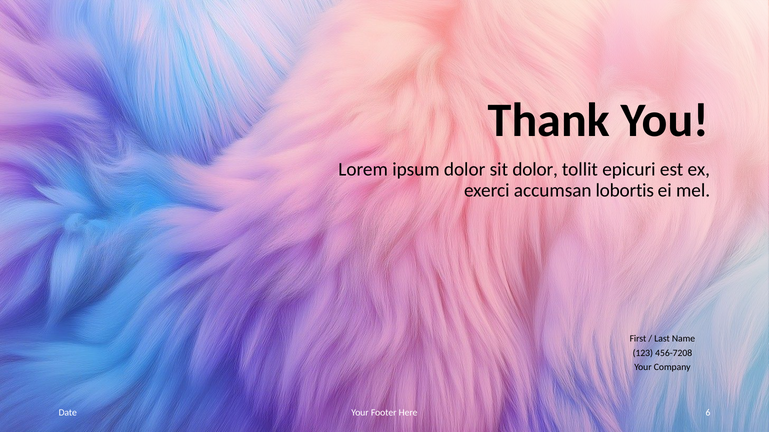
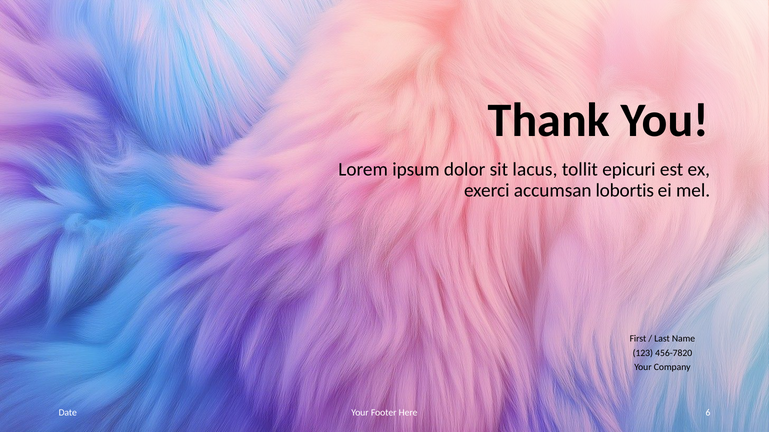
sit dolor: dolor -> lacus (535, 170)
456-7208: 456-7208 -> 456-7820 (674, 353)
